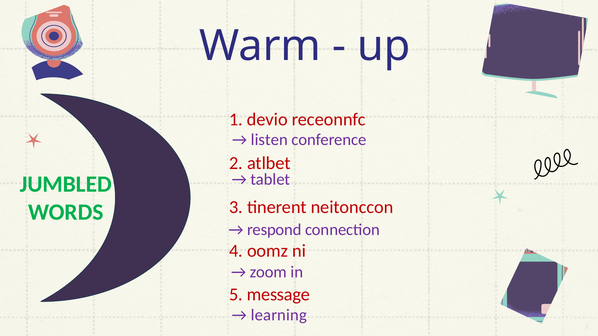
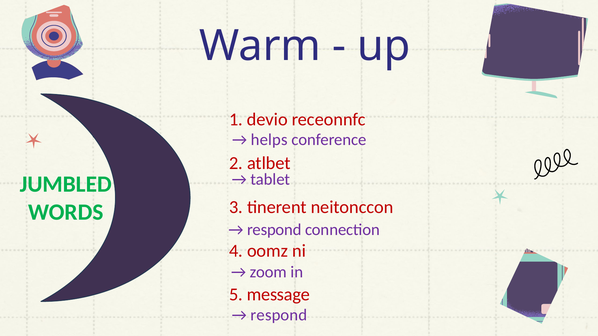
listen: listen -> helps (269, 140)
learning: learning -> respond (279, 315)
